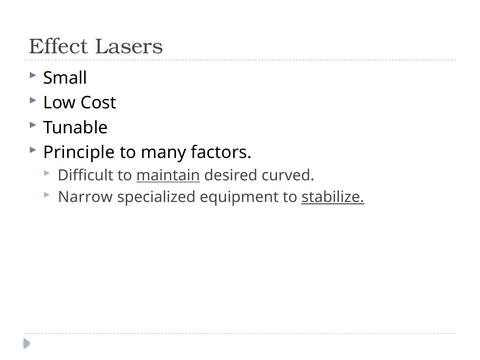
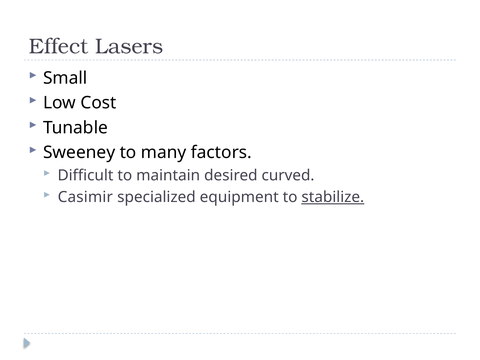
Principle: Principle -> Sweeney (79, 153)
maintain underline: present -> none (168, 175)
Narrow: Narrow -> Casimir (85, 197)
